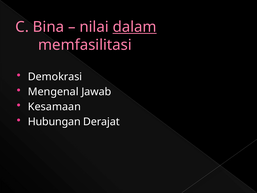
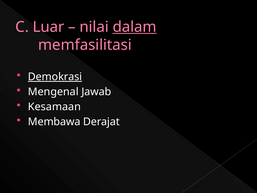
Bina: Bina -> Luar (49, 27)
Demokrasi underline: none -> present (55, 77)
Hubungan: Hubungan -> Membawa (54, 122)
